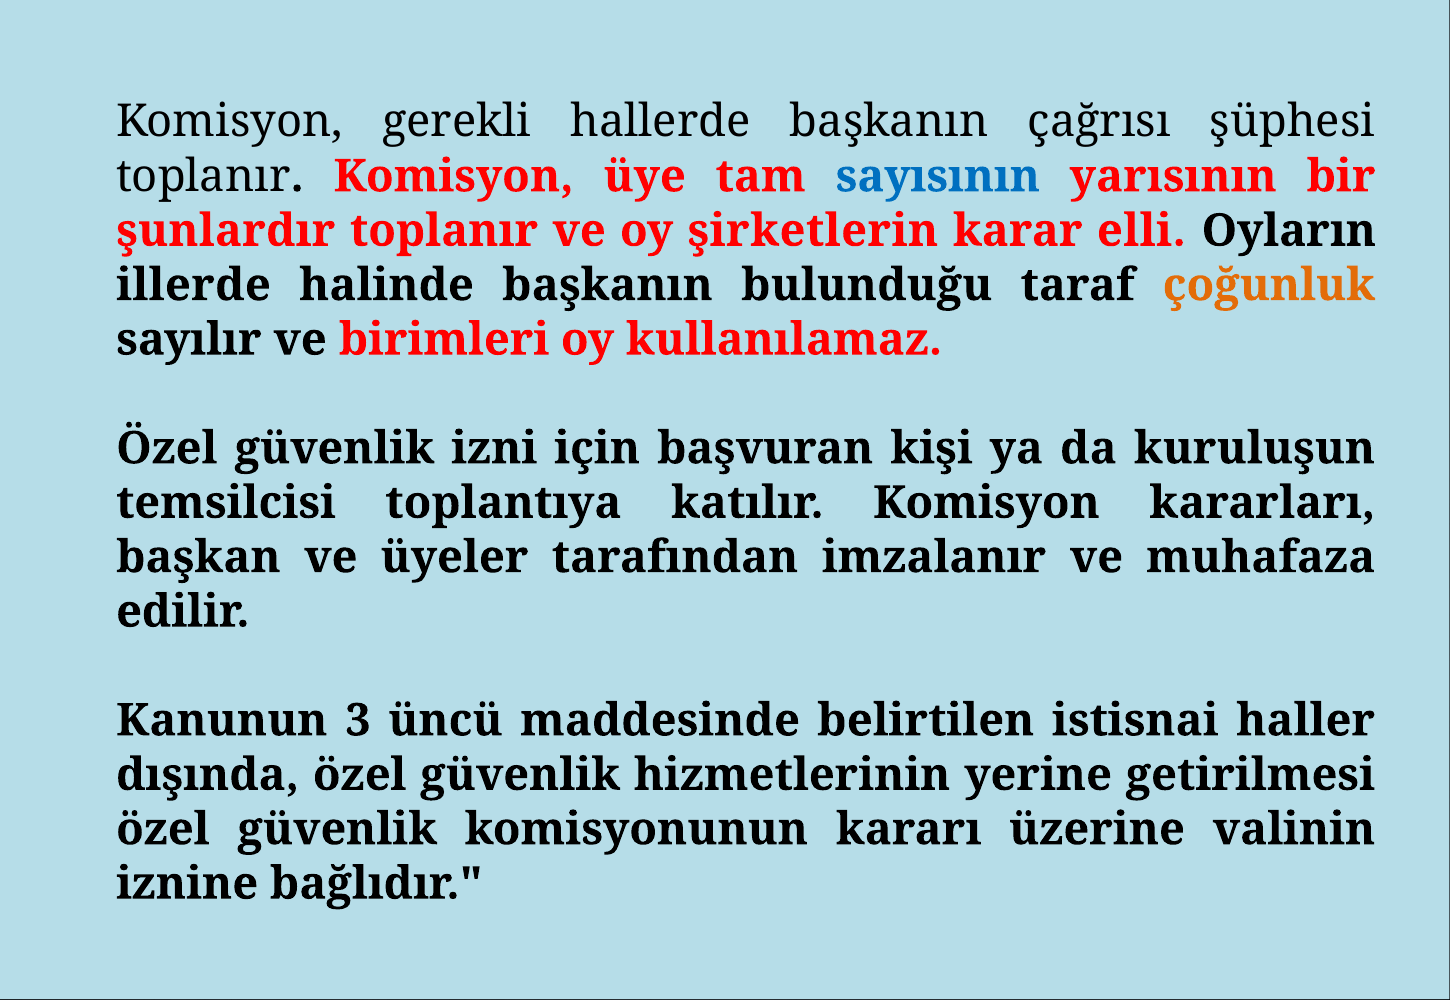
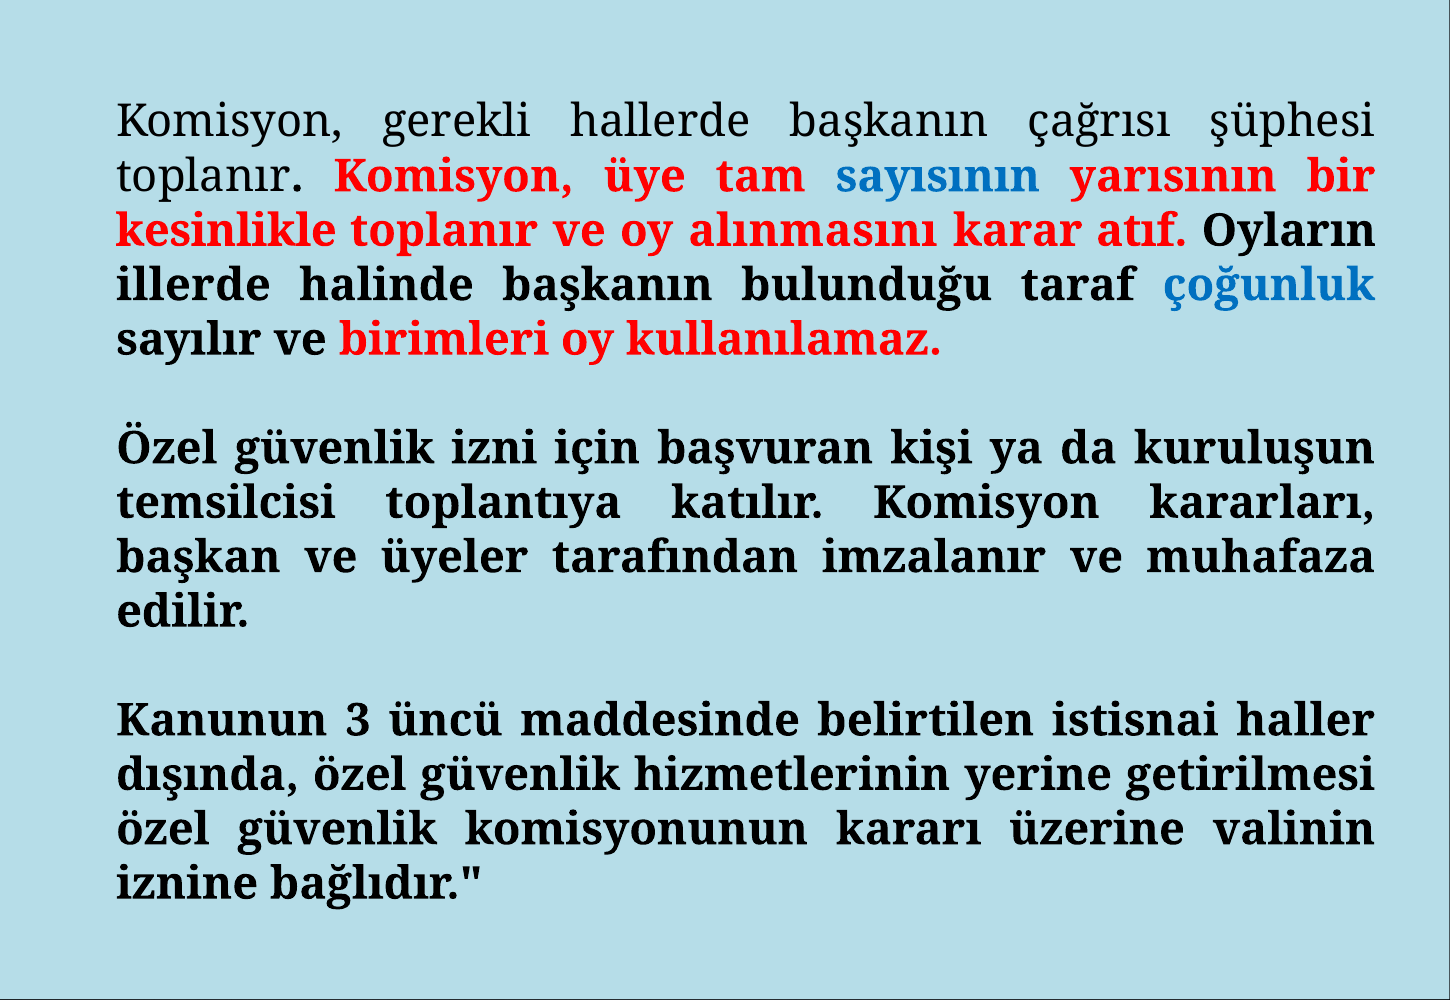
şunlardır: şunlardır -> kesinlikle (226, 231)
şirketlerin: şirketlerin -> alınmasını (813, 231)
elli: elli -> atıf (1142, 231)
çoğunluk colour: orange -> blue (1269, 285)
